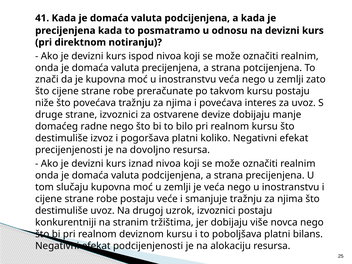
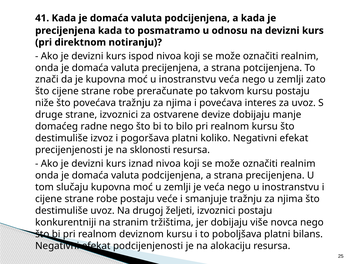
dovoljno: dovoljno -> sklonosti (150, 150)
uzrok: uzrok -> željeti (180, 211)
